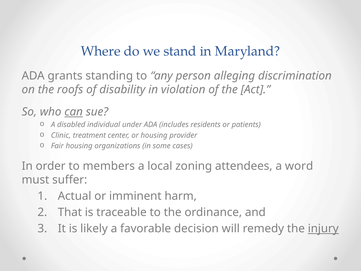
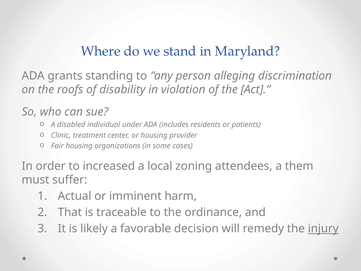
can underline: present -> none (74, 112)
members: members -> increased (109, 166)
word: word -> them (299, 166)
